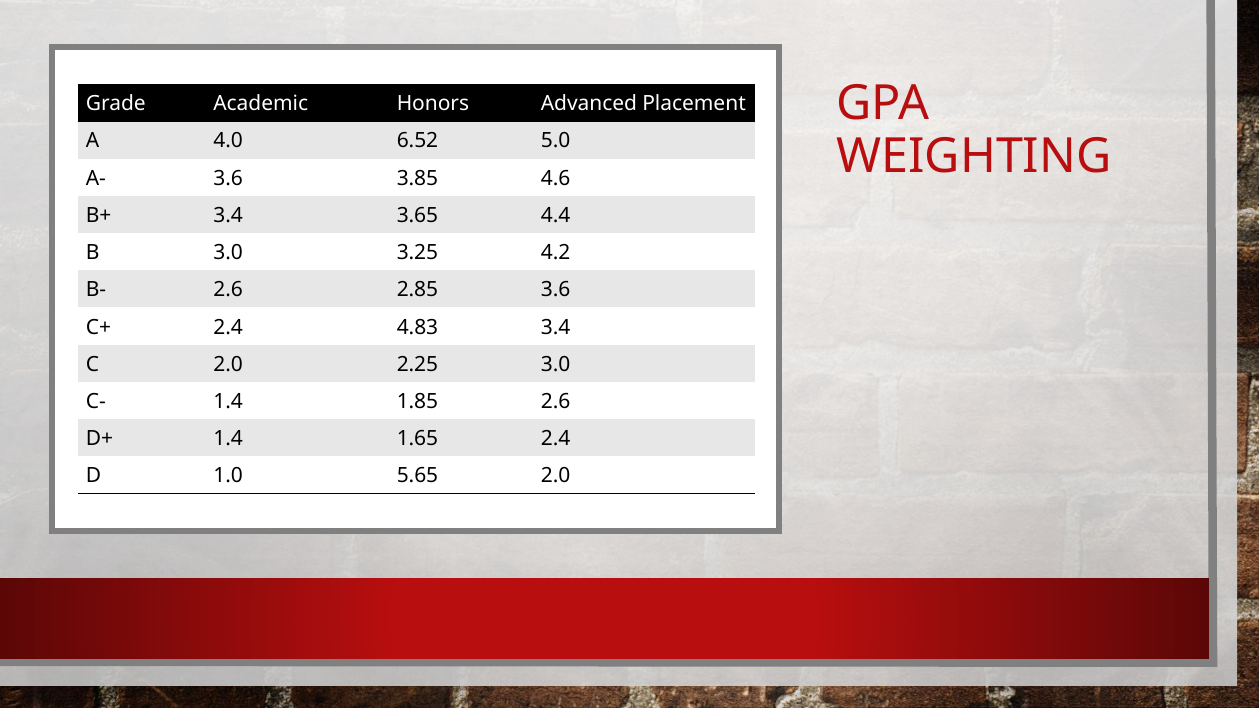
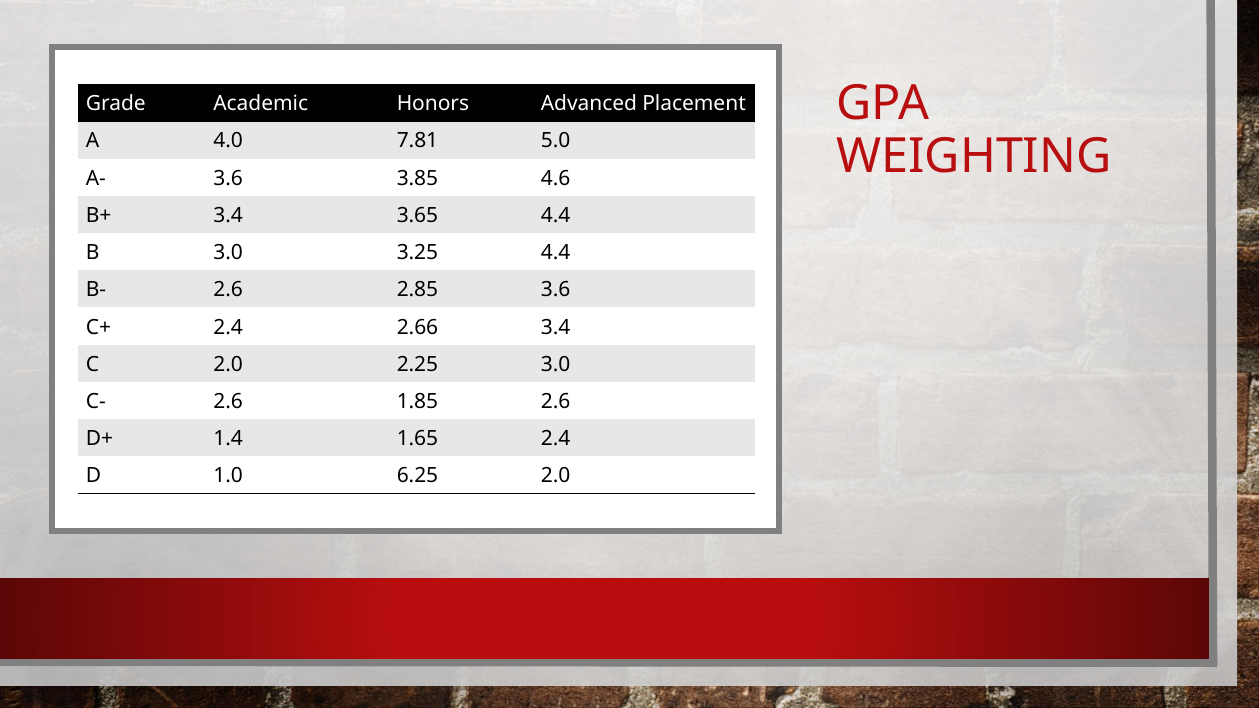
6.52: 6.52 -> 7.81 (417, 141)
3.25 4.2: 4.2 -> 4.4 (556, 253)
4.83: 4.83 -> 2.66 (417, 327)
C- 1.4: 1.4 -> 2.6 (228, 402)
5.65: 5.65 -> 6.25 (417, 476)
